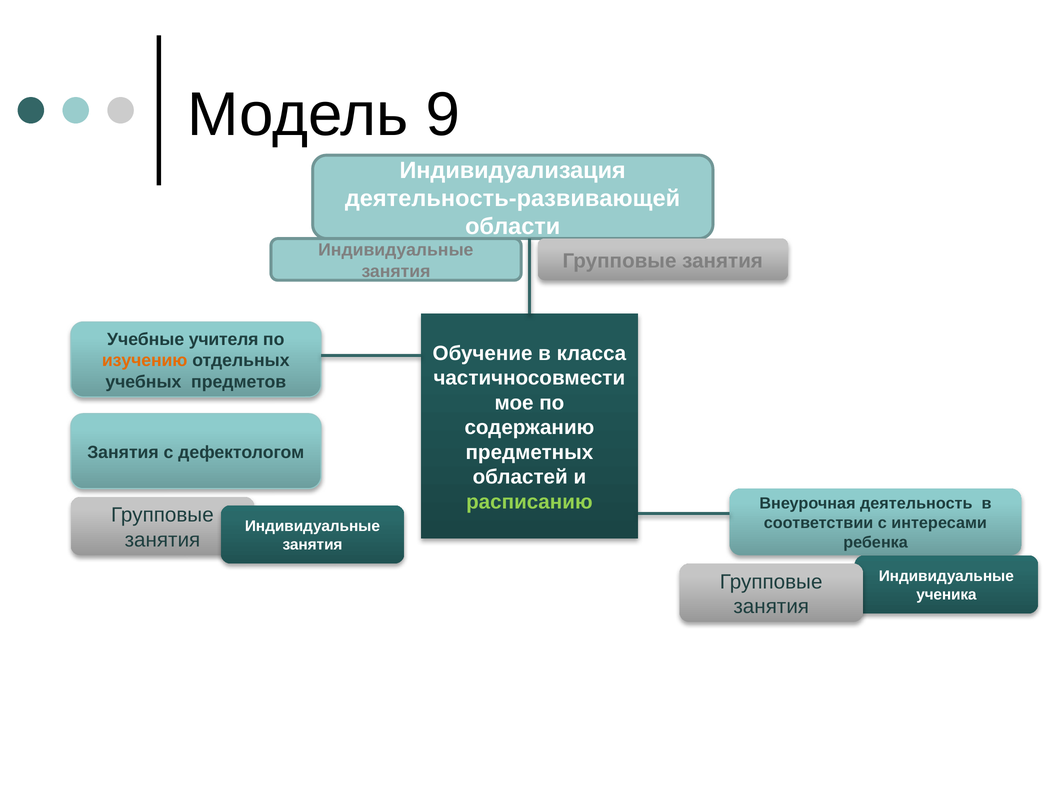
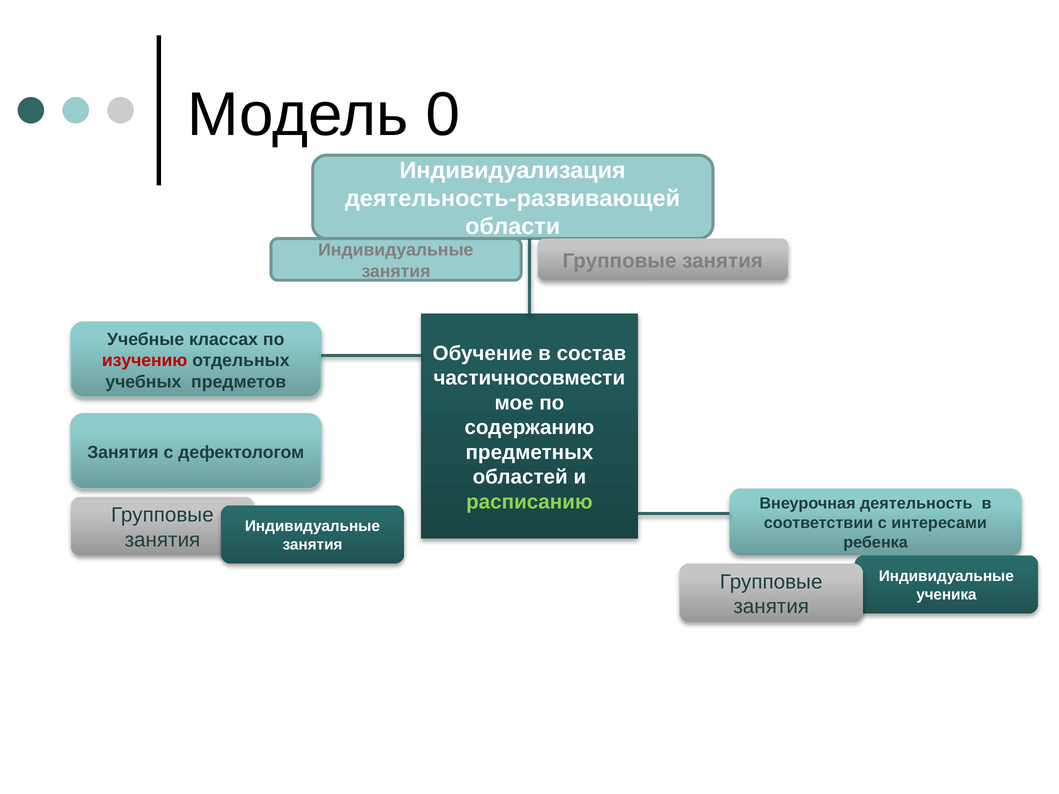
9: 9 -> 0 (443, 115)
учителя: учителя -> классах (224, 340)
класса: класса -> состав (591, 354)
изучению colour: orange -> red (145, 361)
